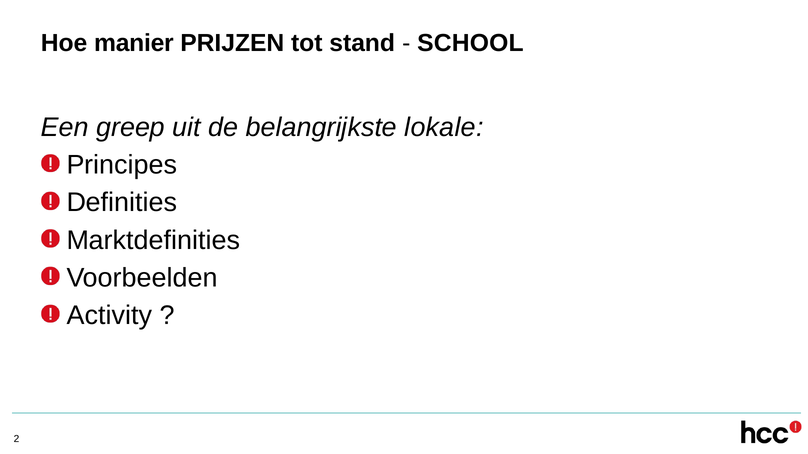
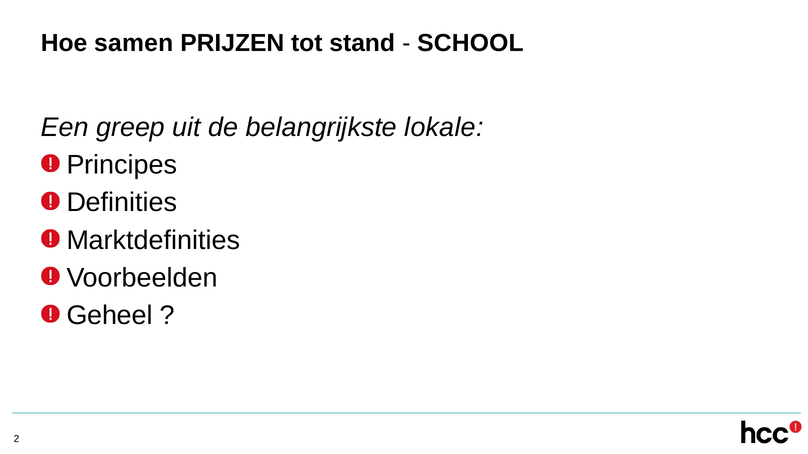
manier: manier -> samen (134, 43)
Activity: Activity -> Geheel (110, 316)
